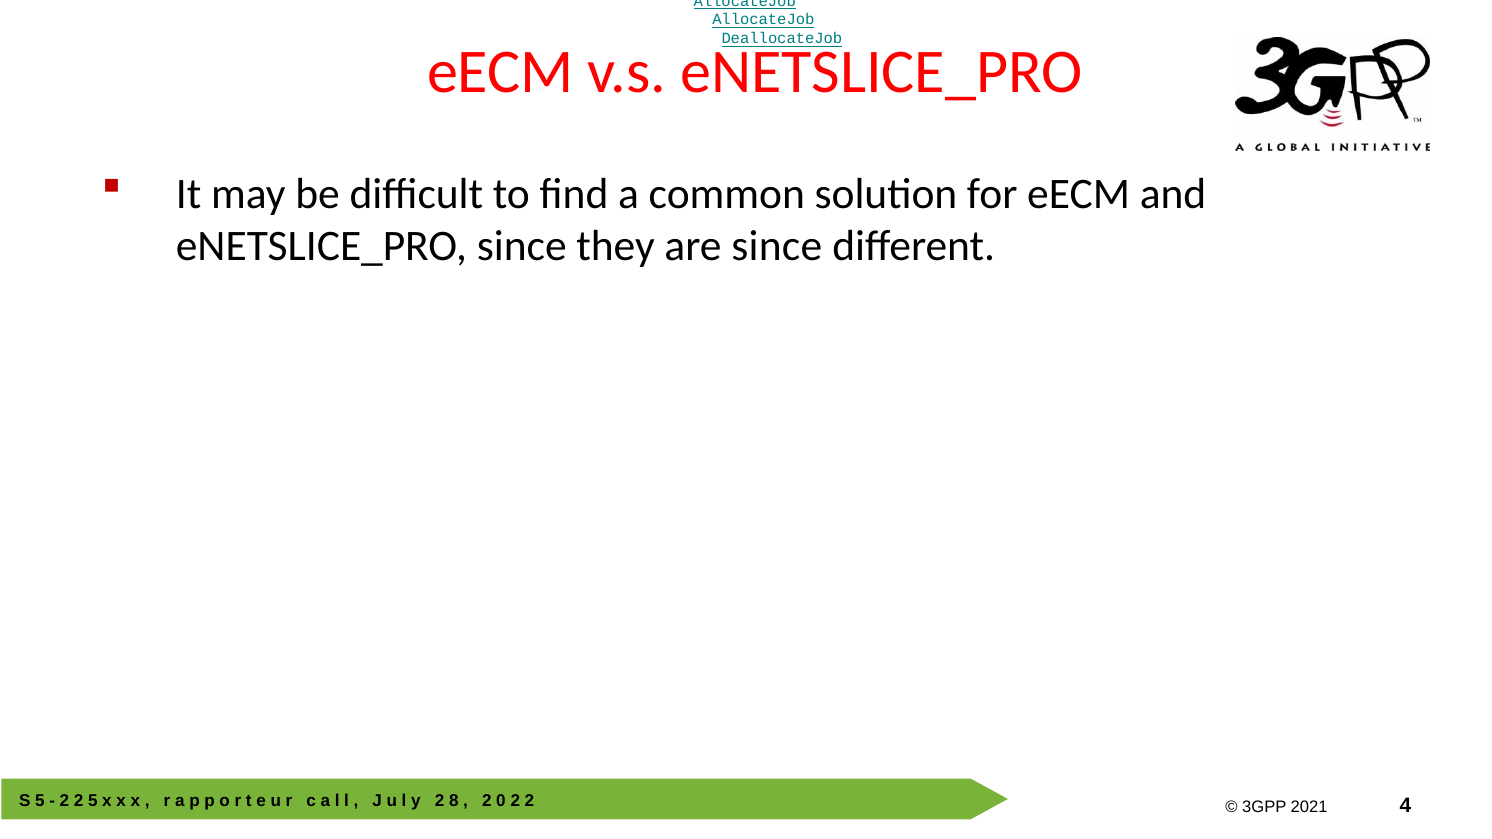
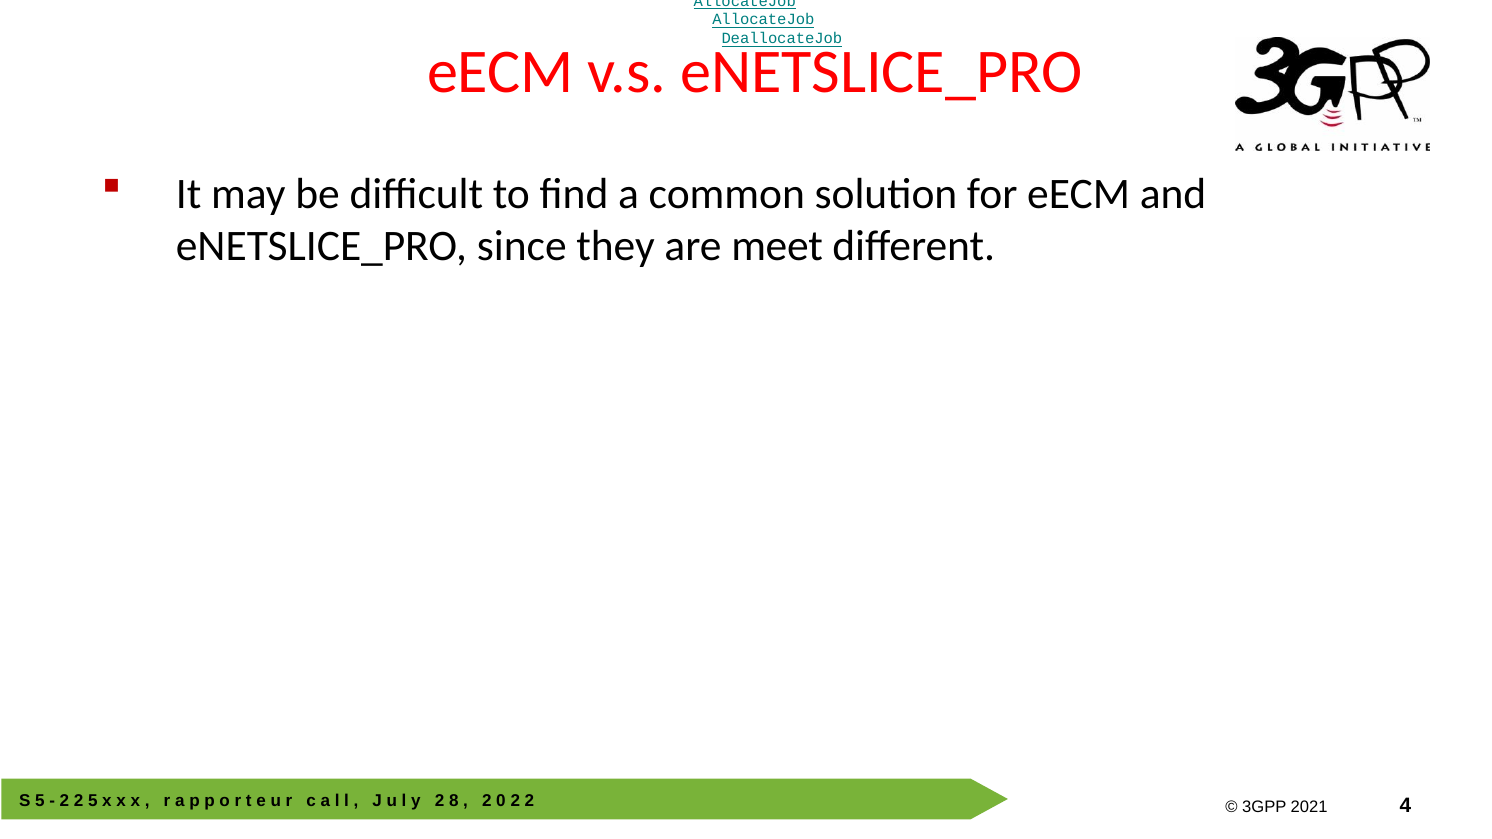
are since: since -> meet (777, 246)
